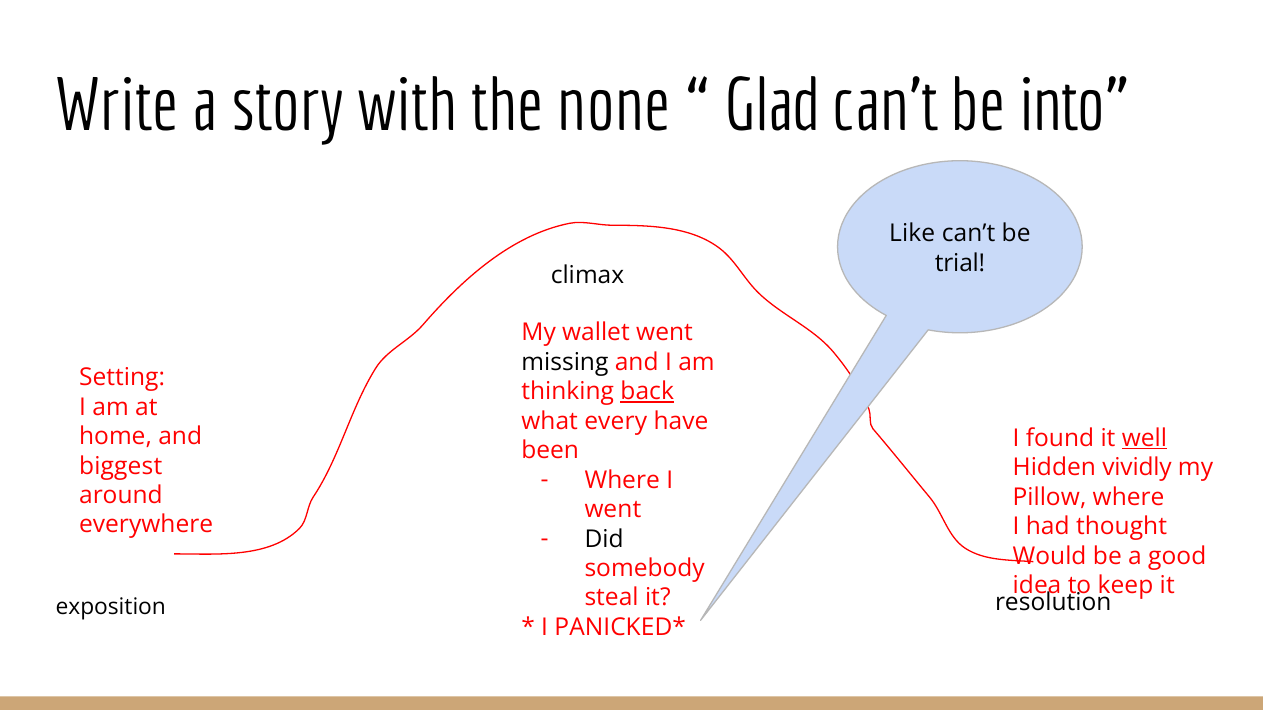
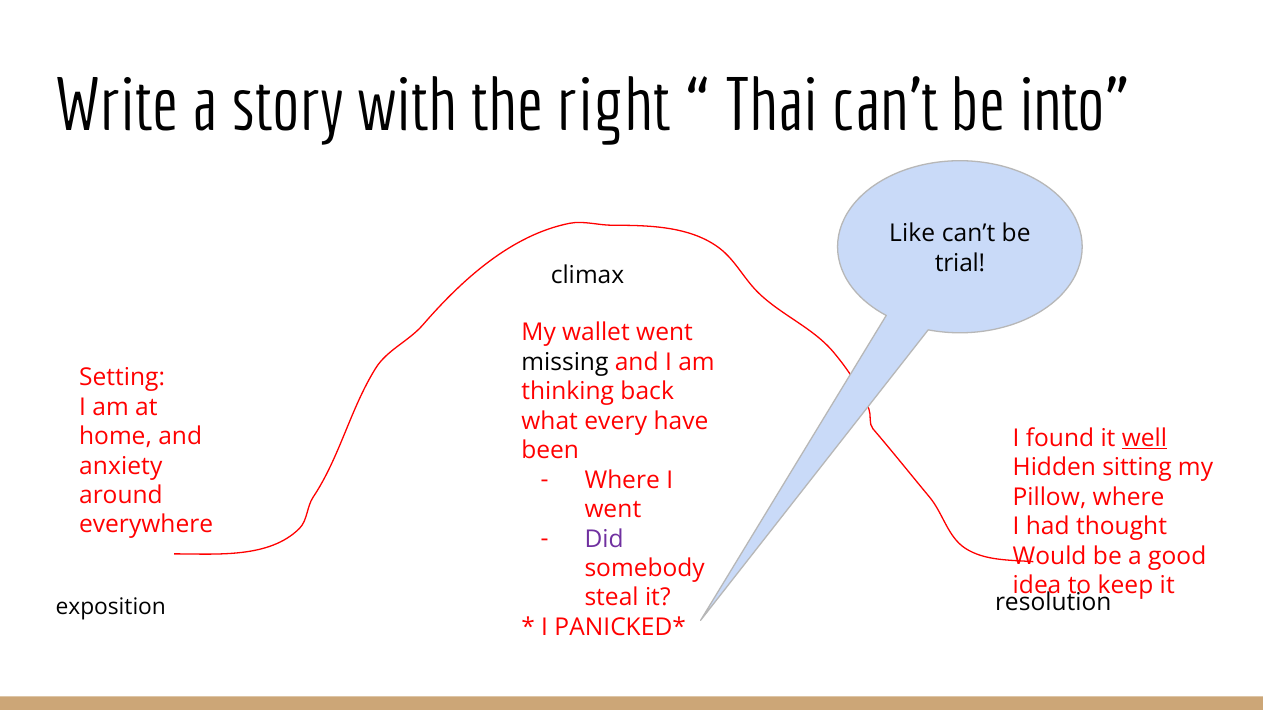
none: none -> right (614, 107)
Glad: Glad -> Thai (772, 107)
back underline: present -> none (647, 392)
biggest: biggest -> anxiety (121, 466)
vividly: vividly -> sitting (1137, 468)
Did colour: black -> purple (604, 539)
